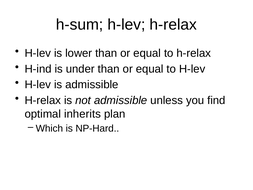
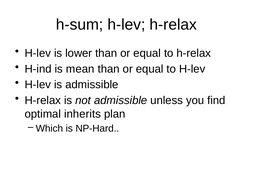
under: under -> mean (80, 69)
